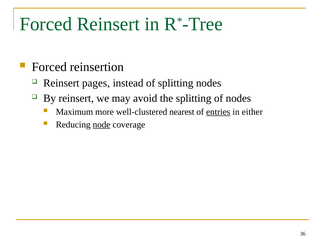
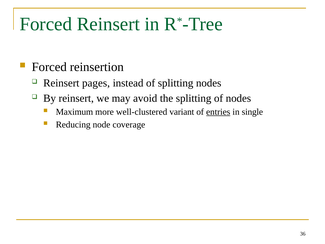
nearest: nearest -> variant (182, 112)
either: either -> single (252, 112)
node underline: present -> none (102, 124)
